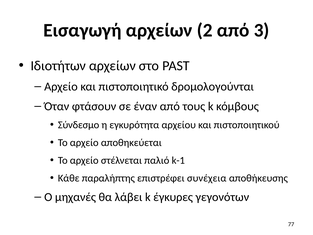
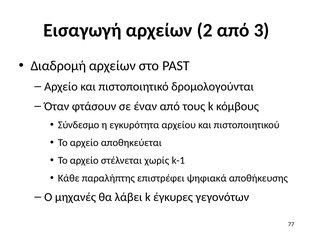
Ιδιοτήτων: Ιδιοτήτων -> Διαδρομή (58, 66)
παλιό: παλιό -> χωρίς (157, 160)
συνέχεια: συνέχεια -> ψηφιακά (207, 178)
